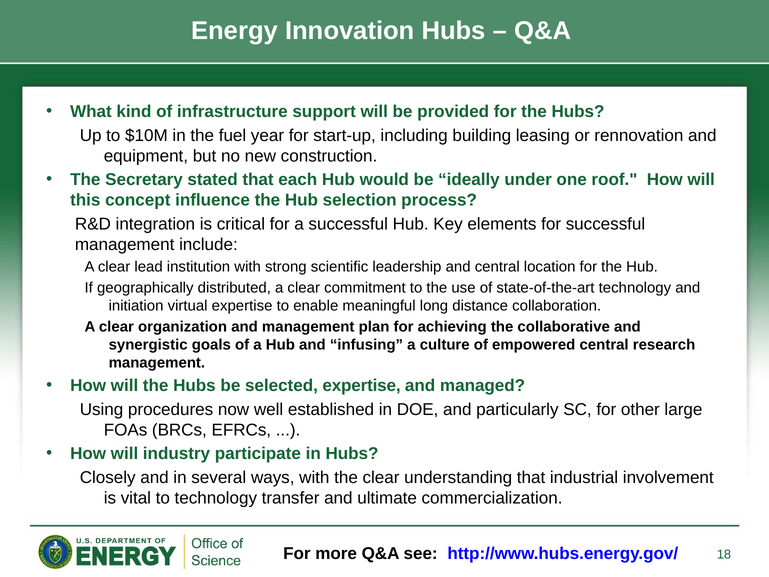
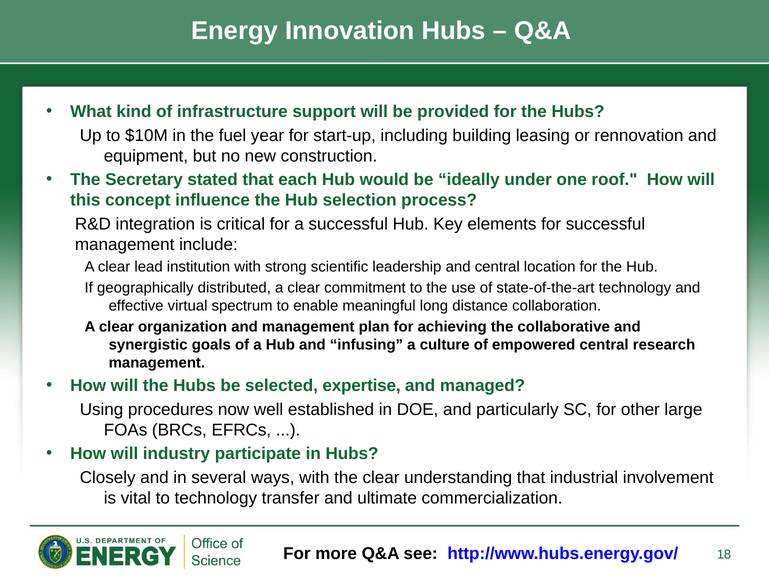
initiation: initiation -> effective (136, 306)
virtual expertise: expertise -> spectrum (242, 306)
